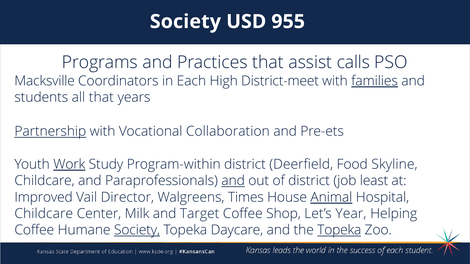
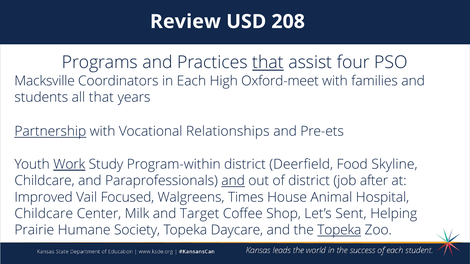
Society: Society -> Review (185, 22)
955: 955 -> 208 (288, 22)
that underline: none -> present (268, 63)
calls: calls -> four (353, 63)
District-meet: District-meet -> Oxford-meet (280, 81)
families underline: present -> none (375, 81)
Collaboration: Collaboration -> Relationships (228, 132)
least: least -> after (374, 181)
Director: Director -> Focused (127, 197)
Animal underline: present -> none (331, 197)
Year: Year -> Sent (351, 214)
Coffee: Coffee -> Prairie (34, 230)
Society underline: present -> none (137, 230)
